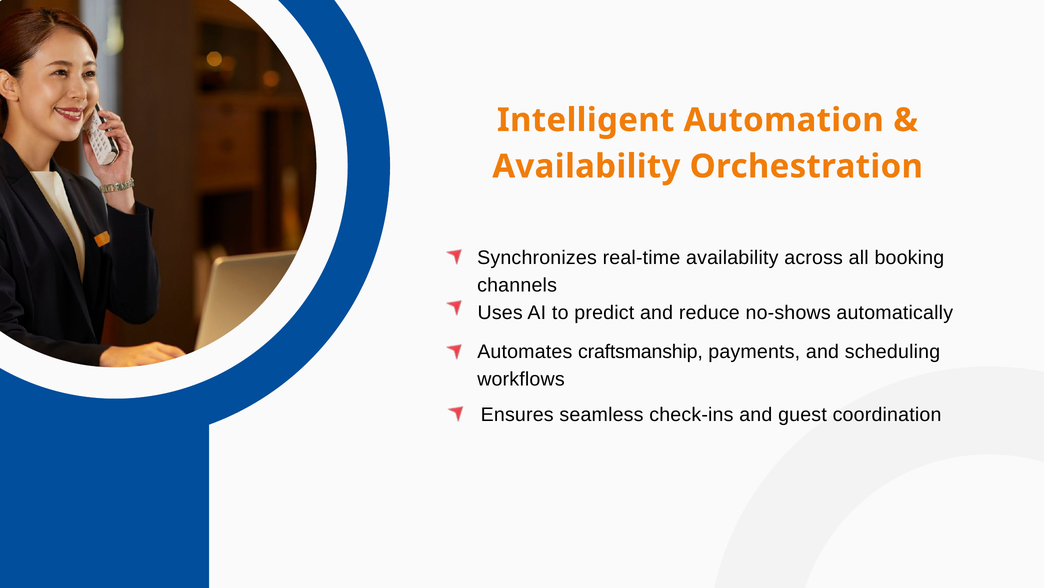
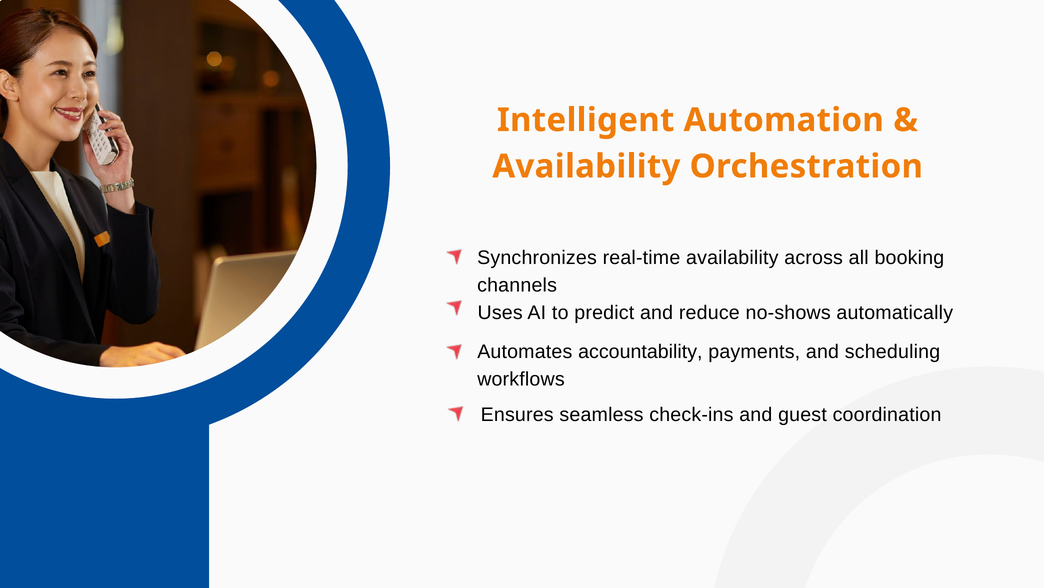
craftsmanship: craftsmanship -> accountability (640, 351)
